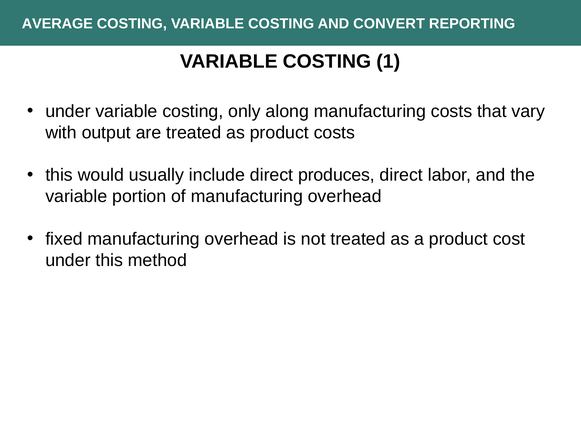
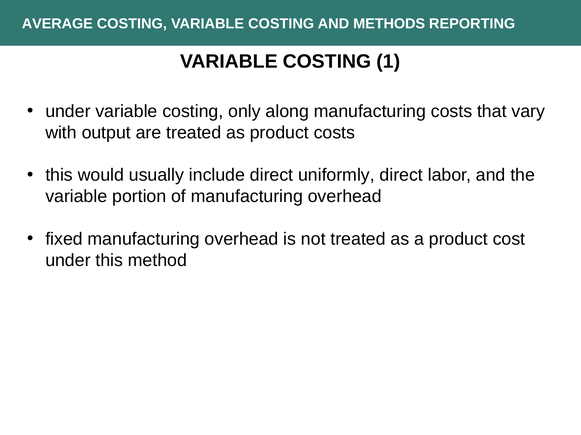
CONVERT: CONVERT -> METHODS (389, 24)
produces: produces -> uniformly (336, 175)
